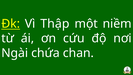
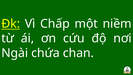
Thập: Thập -> Chấp (55, 24)
